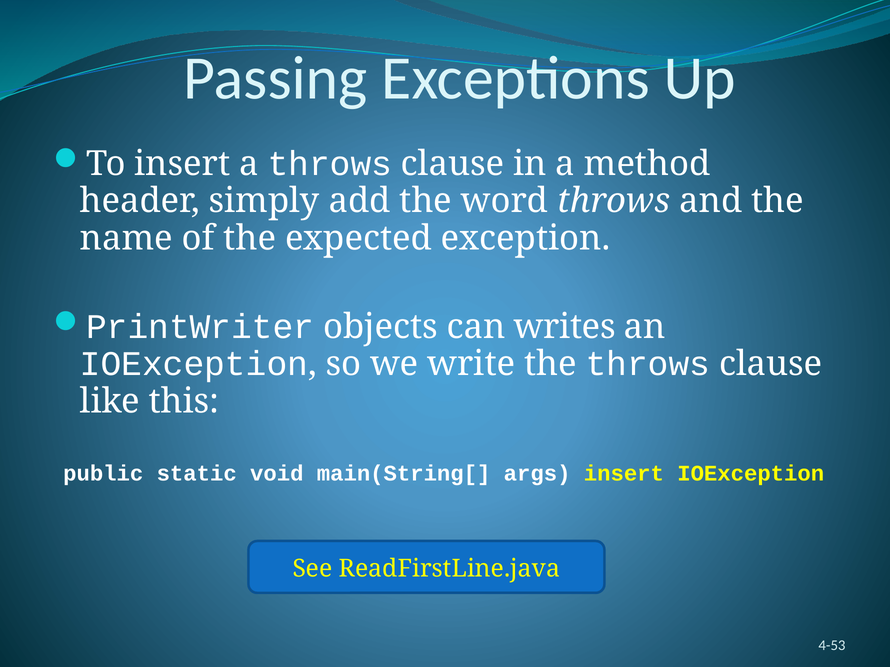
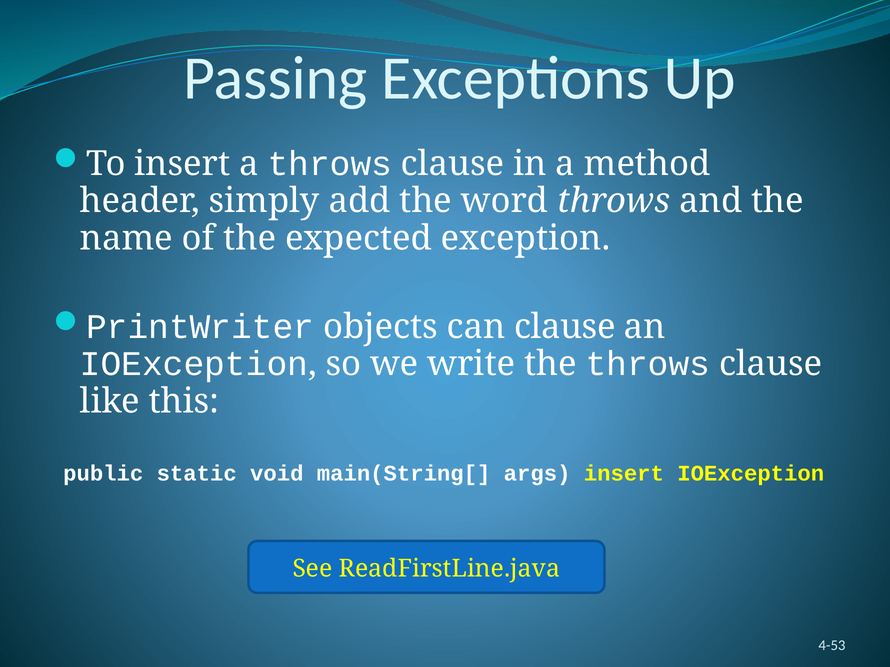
can writes: writes -> clause (565, 327)
